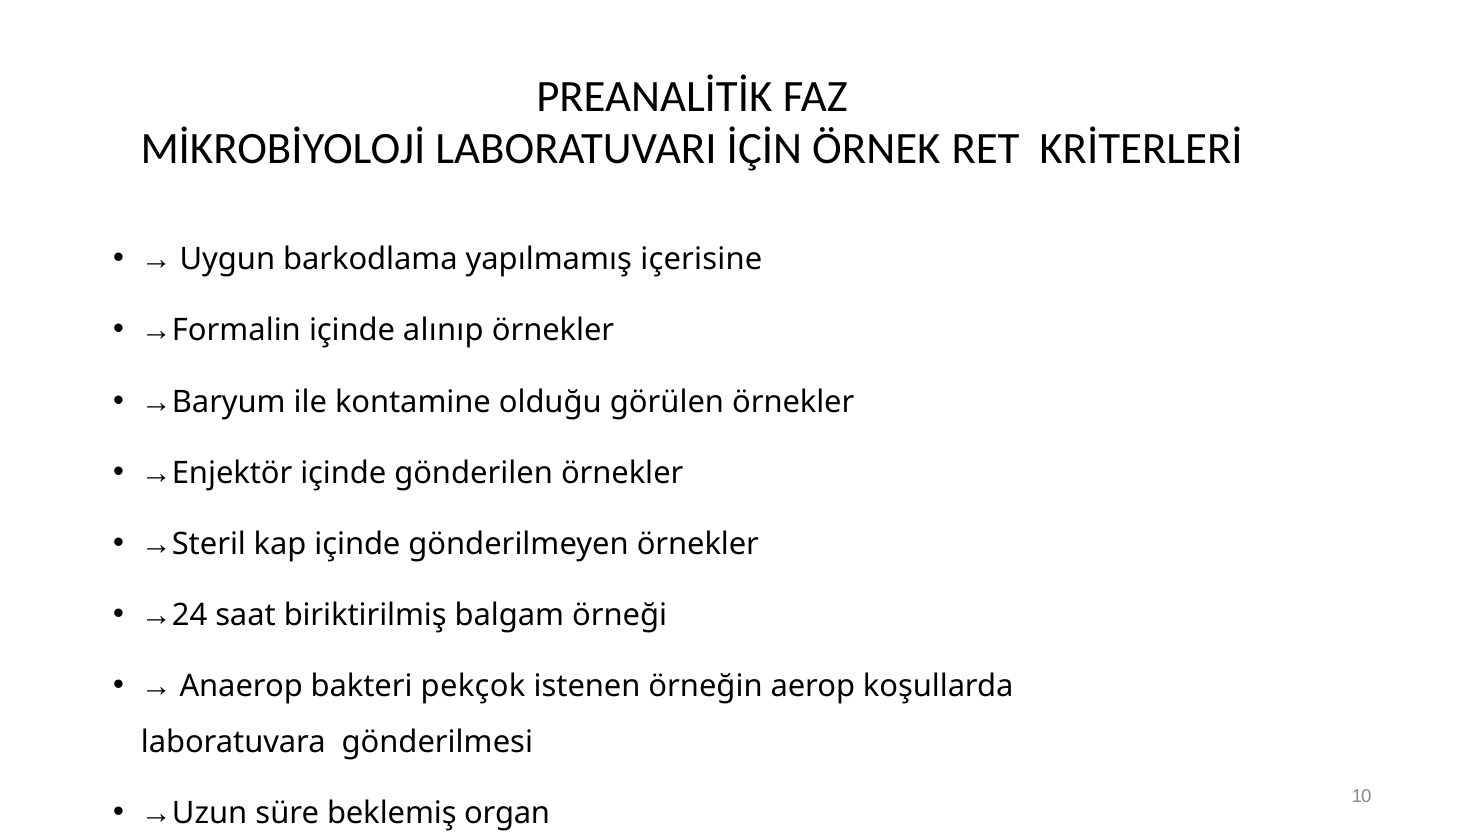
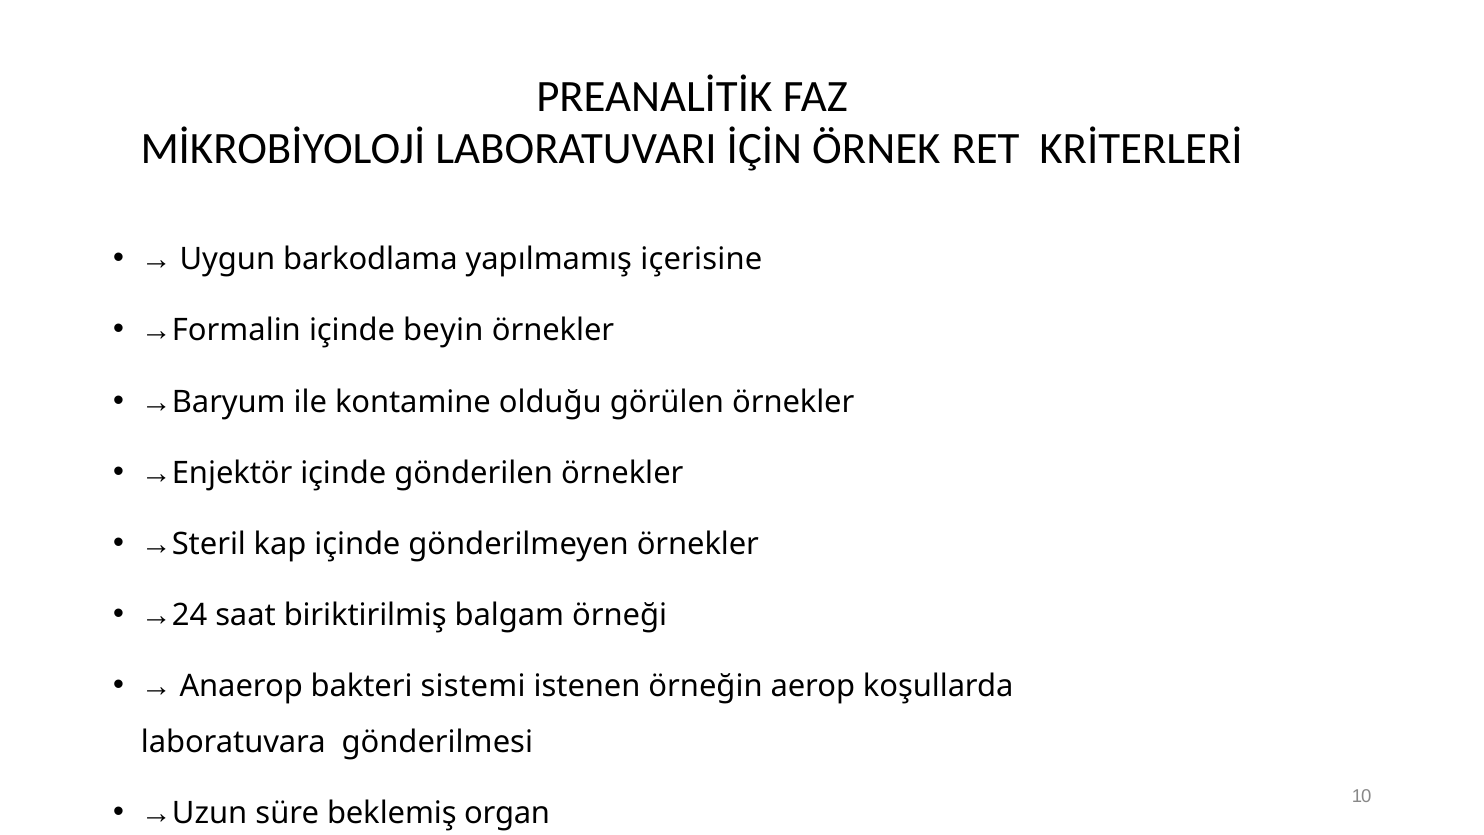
alınıp: alınıp -> beyin (443, 330)
pekçok: pekçok -> sistemi (473, 686)
